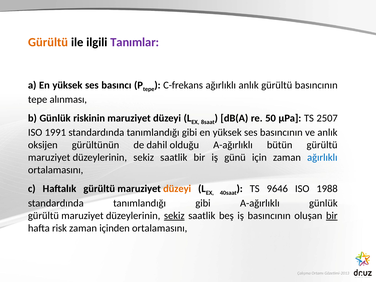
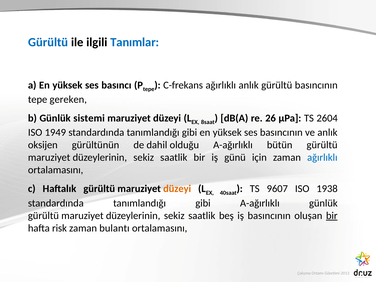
Gürültü colour: orange -> blue (48, 42)
Tanımlar colour: purple -> blue (135, 42)
alınması: alınması -> gereken (68, 99)
riskinin: riskinin -> sistemi (89, 118)
50: 50 -> 26 (271, 118)
2507: 2507 -> 2604 (327, 118)
1991: 1991 -> 1949 (55, 132)
9646: 9646 -> 9607 (277, 189)
1988: 1988 -> 1938 (327, 189)
sekiz underline: present -> none (174, 216)
içinden: içinden -> bulantı (114, 228)
